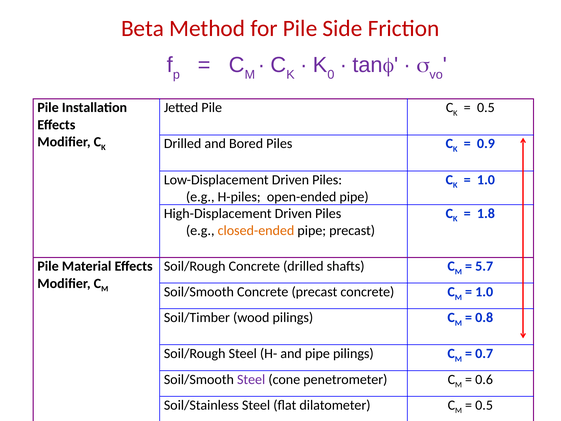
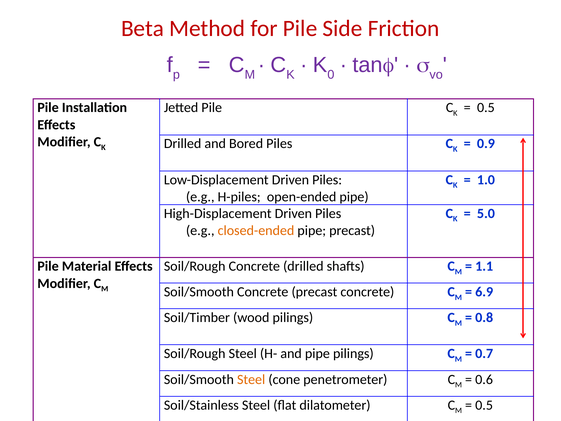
1.8: 1.8 -> 5.0 (486, 213)
5.7: 5.7 -> 1.1 (484, 266)
1.0: 1.0 -> 6.9 (484, 292)
Steel colour: purple -> orange (251, 379)
